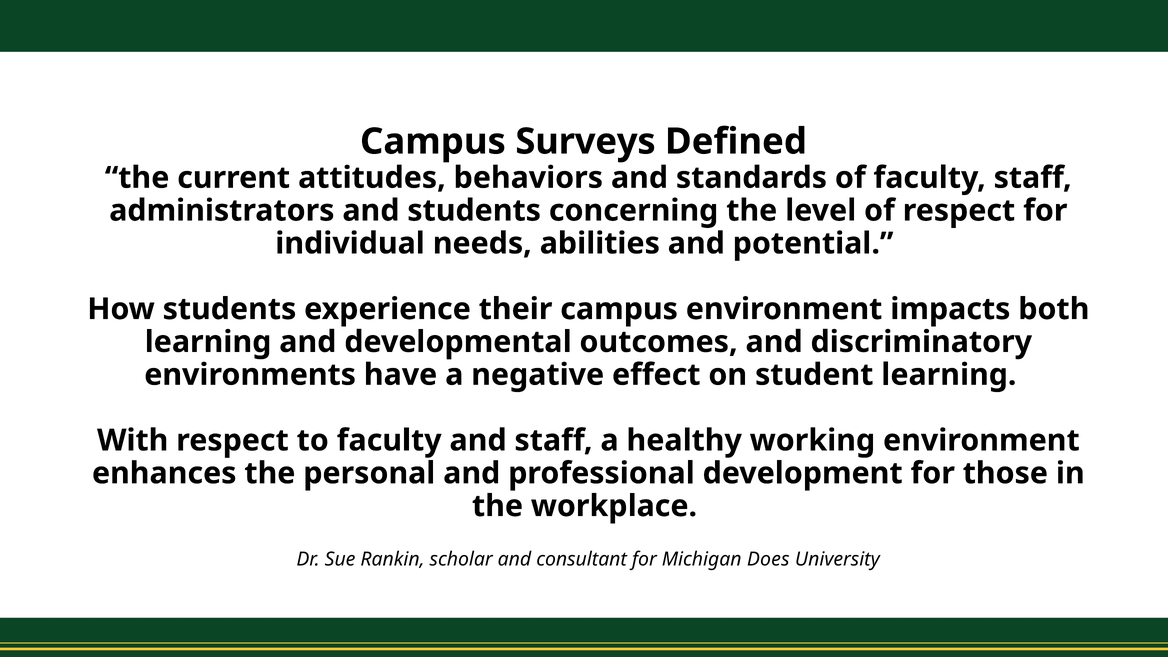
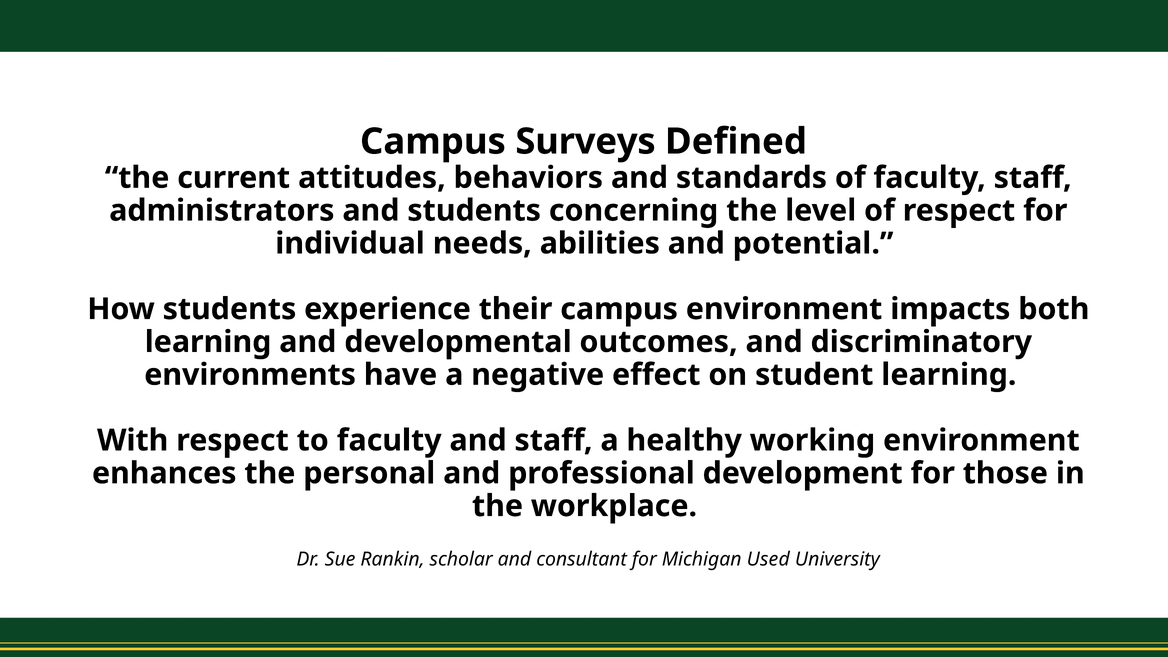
Does: Does -> Used (768, 559)
